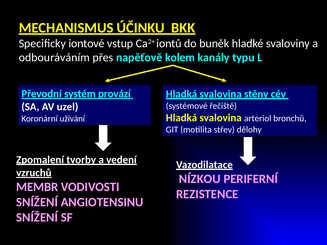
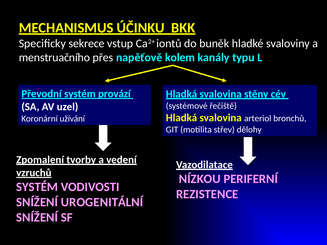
iontové: iontové -> sekrece (87, 43)
odbouráváním: odbouráváním -> menstruačního (54, 58)
MEMBR: MEMBR -> SYSTÉM (37, 187)
ANGIOTENSINU: ANGIOTENSINU -> UROGENITÁLNÍ (102, 203)
